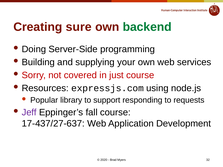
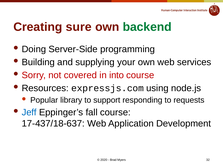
just: just -> into (117, 75)
Jeff colour: purple -> blue (29, 113)
17-437/27-637: 17-437/27-637 -> 17-437/18-637 (53, 124)
